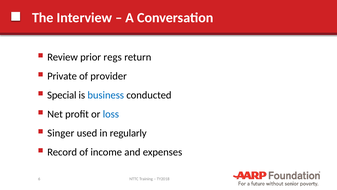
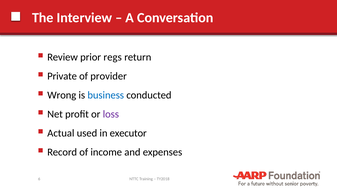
Special: Special -> Wrong (62, 95)
loss colour: blue -> purple (111, 114)
Singer: Singer -> Actual (61, 133)
regularly: regularly -> executor (128, 133)
